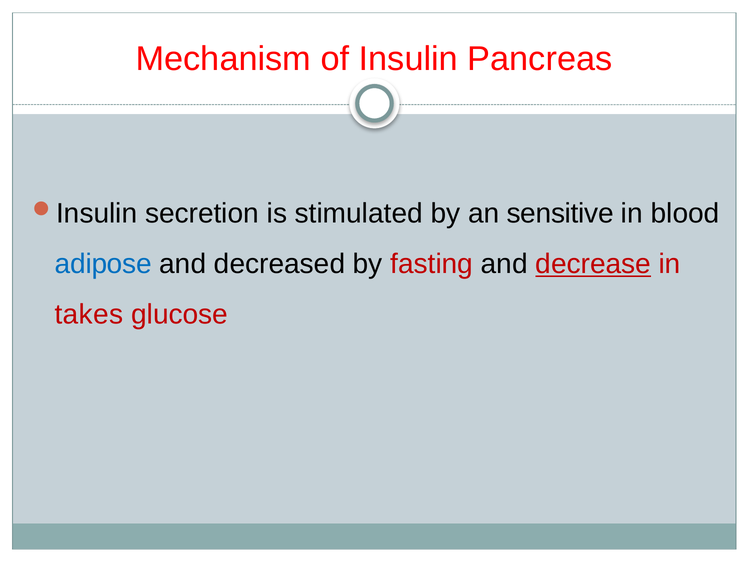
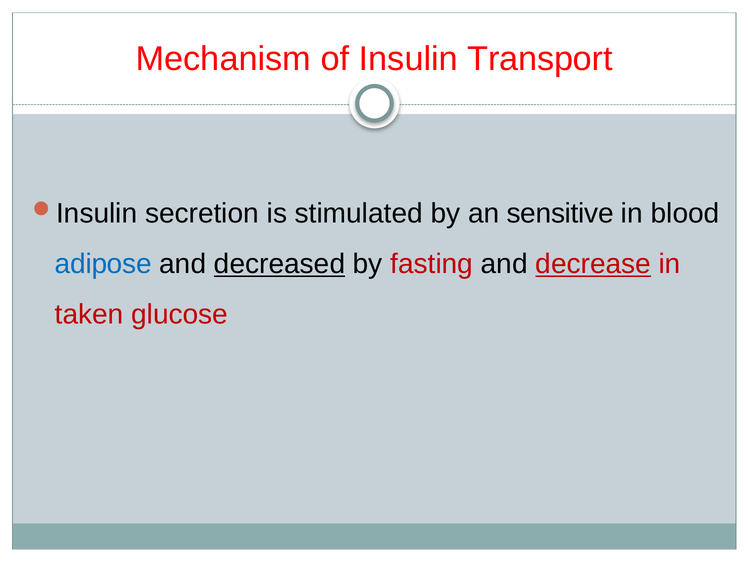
Pancreas: Pancreas -> Transport (540, 59)
decreased underline: none -> present (280, 264)
takes: takes -> taken (89, 315)
